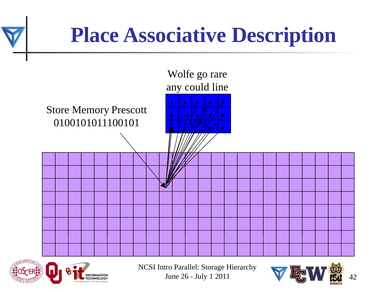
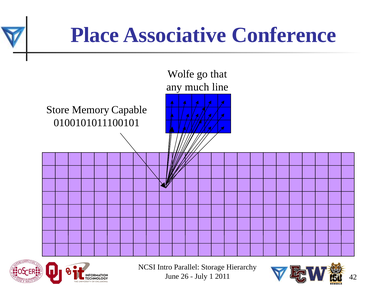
Description: Description -> Conference (284, 35)
rare: rare -> that (219, 74)
could: could -> much (197, 87)
Prescott: Prescott -> Capable (129, 110)
